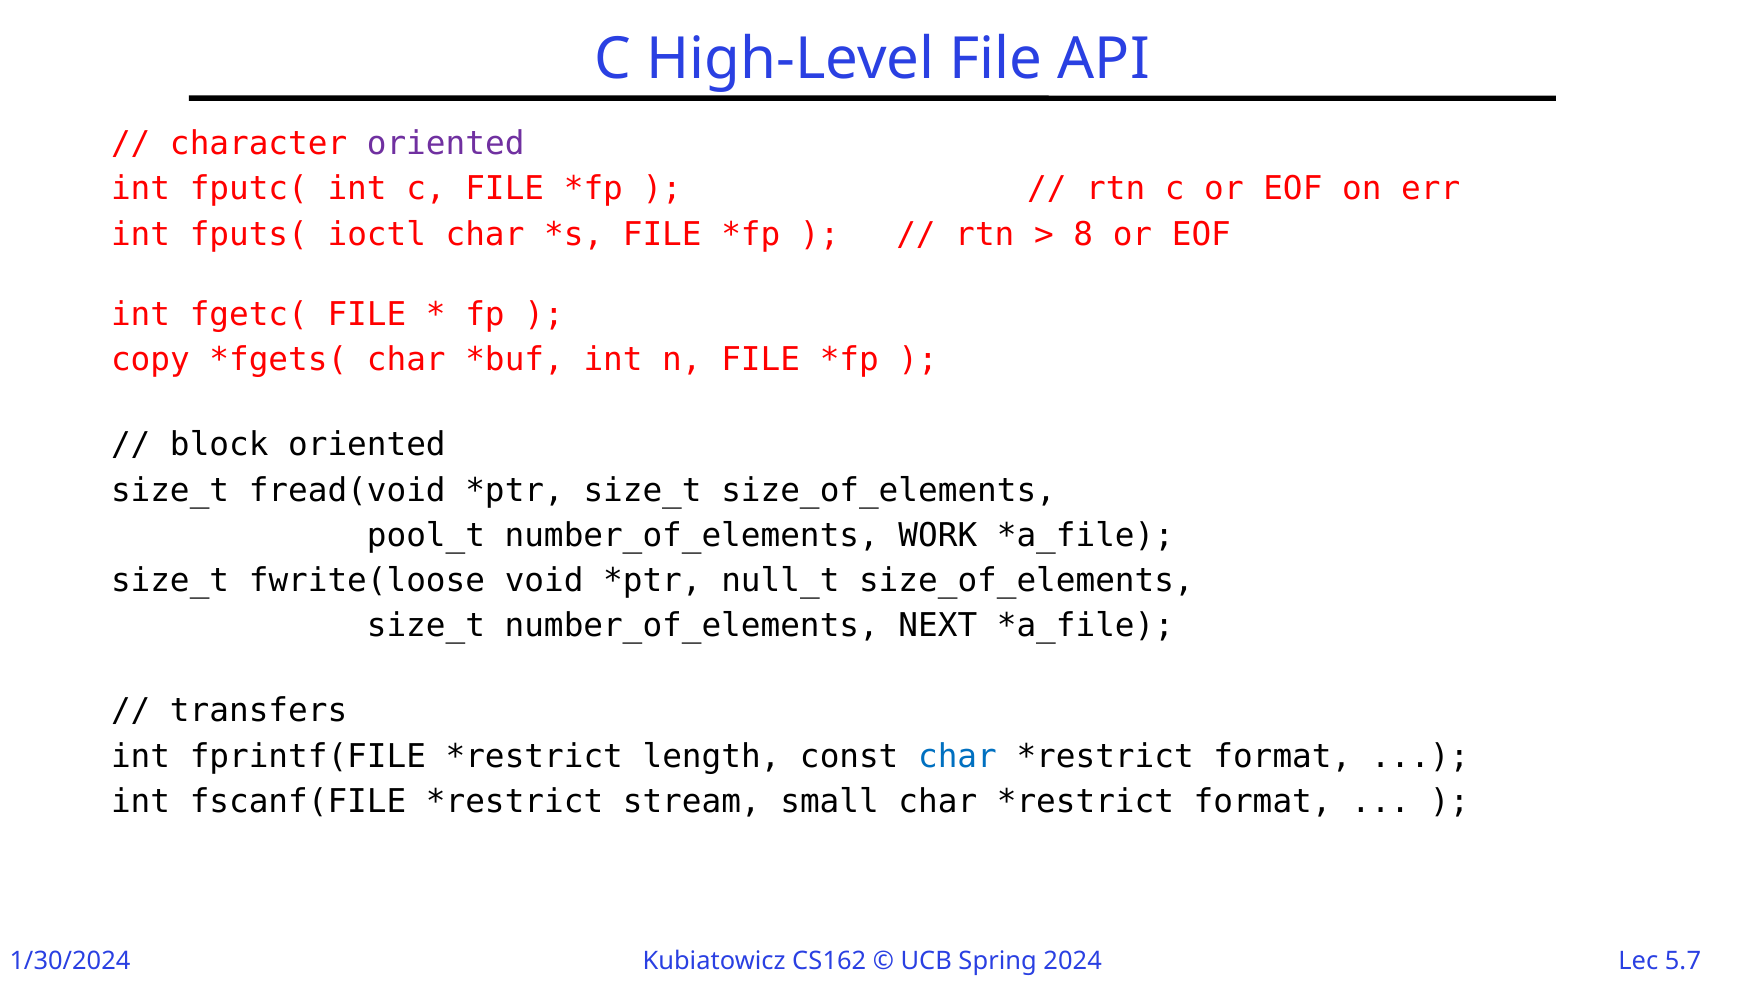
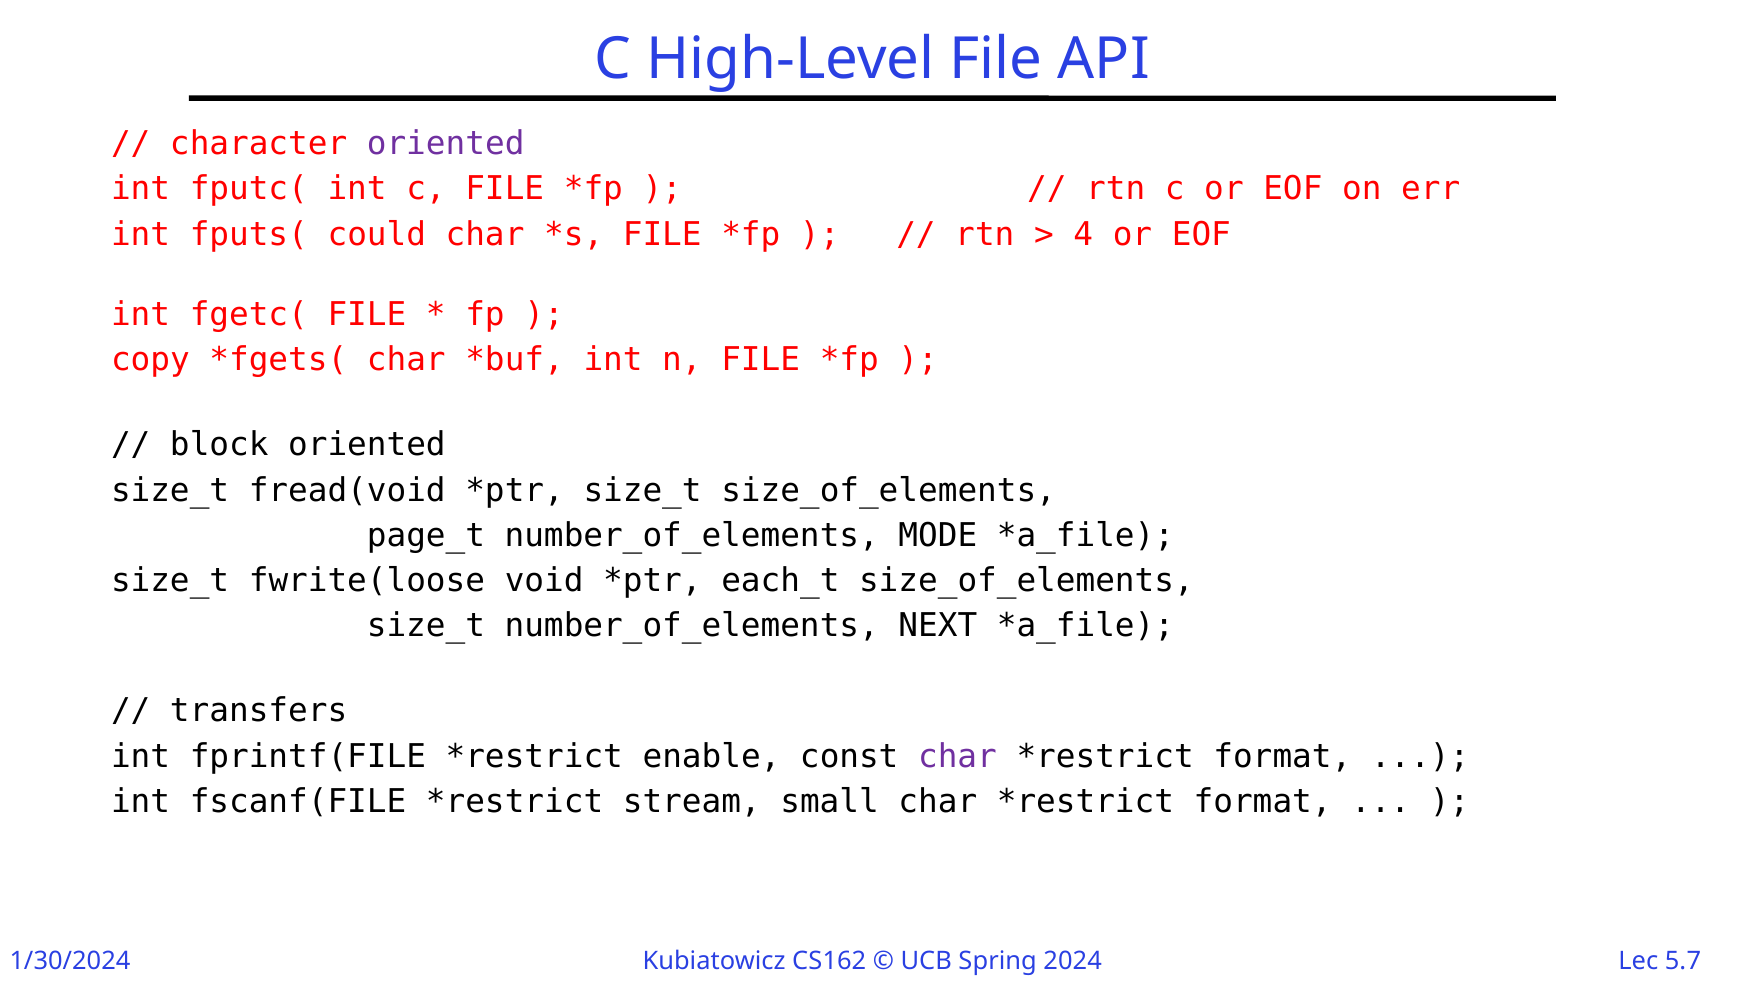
ioctl: ioctl -> could (377, 234)
8: 8 -> 4 (1083, 234)
pool_t: pool_t -> page_t (426, 535)
WORK: WORK -> MODE (938, 535)
null_t: null_t -> each_t (780, 580)
length: length -> enable (711, 756)
char colour: blue -> purple (958, 756)
